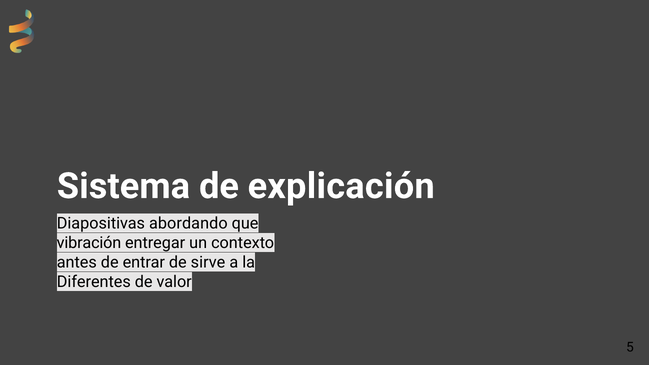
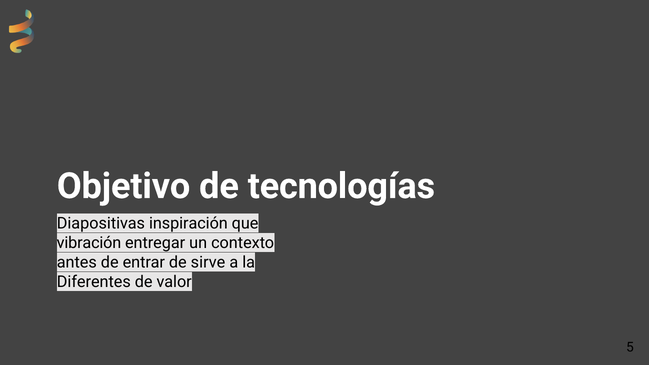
Sistema: Sistema -> Objetivo (124, 186)
explicación: explicación -> tecnologías (341, 186)
abordando: abordando -> inspiración (188, 223)
